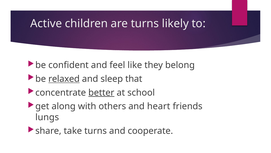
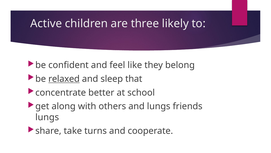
are turns: turns -> three (145, 24)
better underline: present -> none (101, 92)
and heart: heart -> lungs (159, 106)
